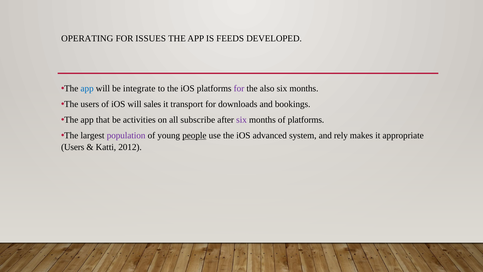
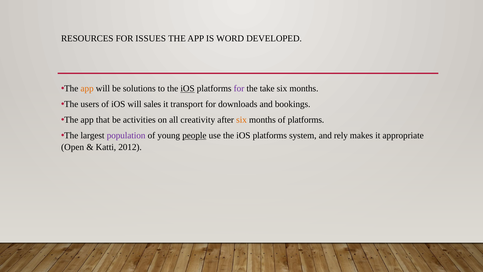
OPERATING: OPERATING -> RESOURCES (87, 39)
FEEDS: FEEDS -> WORD (230, 39)
app colour: blue -> orange (87, 88)
integrate: integrate -> solutions (139, 88)
iOS underline: none -> present (188, 88)
also: also -> take (267, 88)
subscribe: subscribe -> creativity (198, 120)
six colour: purple -> orange (242, 120)
use the iOS advanced: advanced -> platforms (270, 135)
Users: Users -> Open (73, 147)
